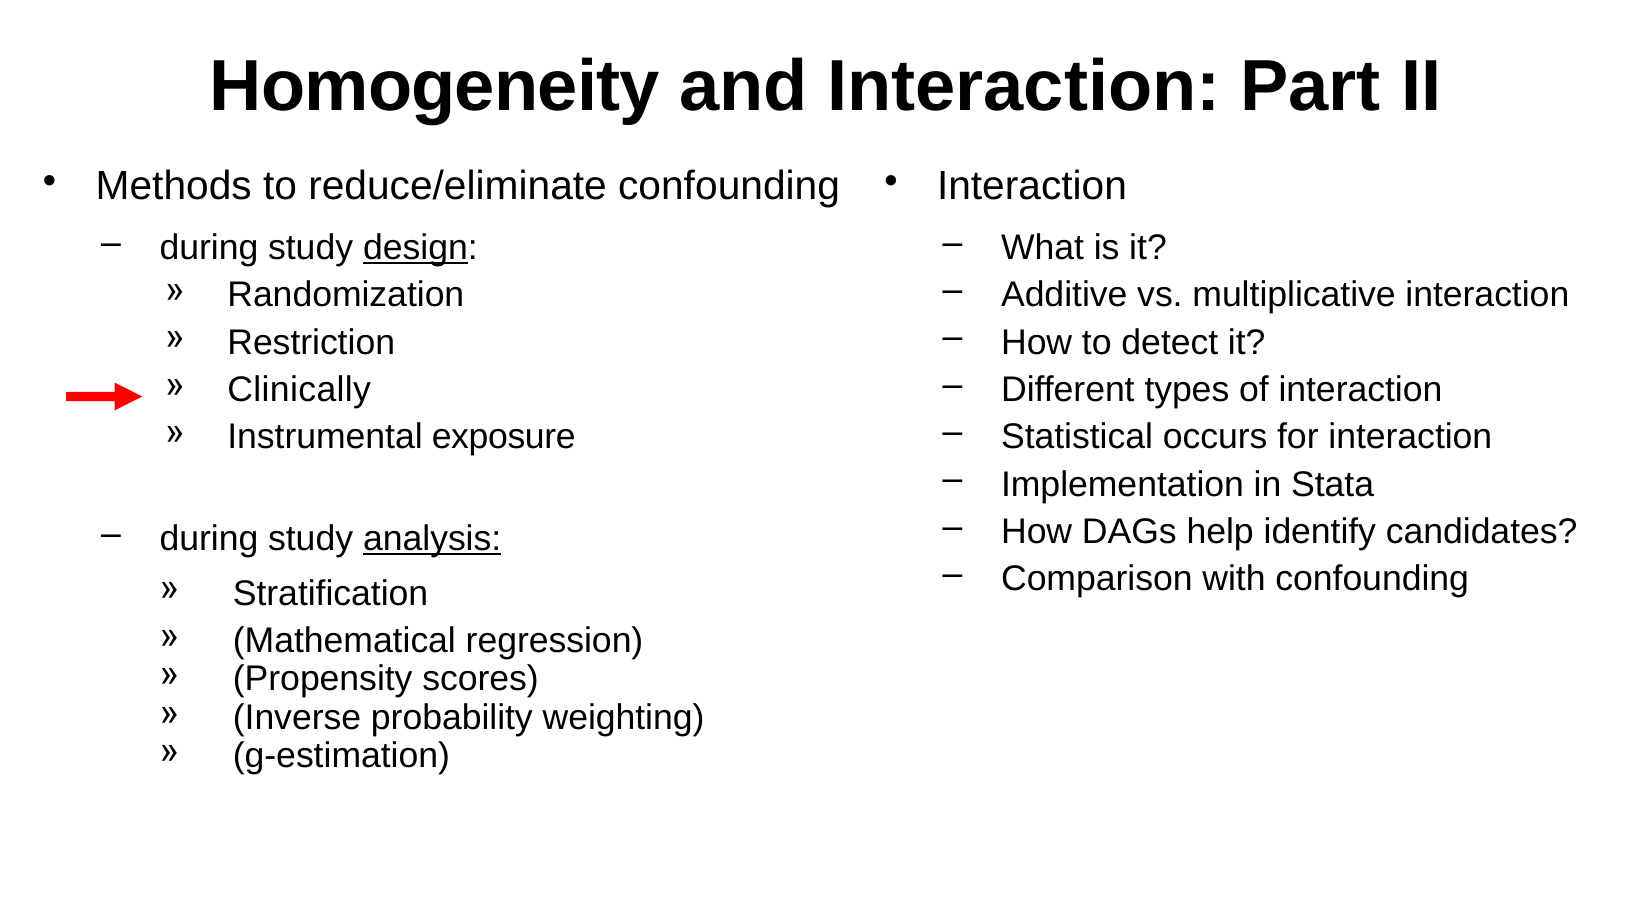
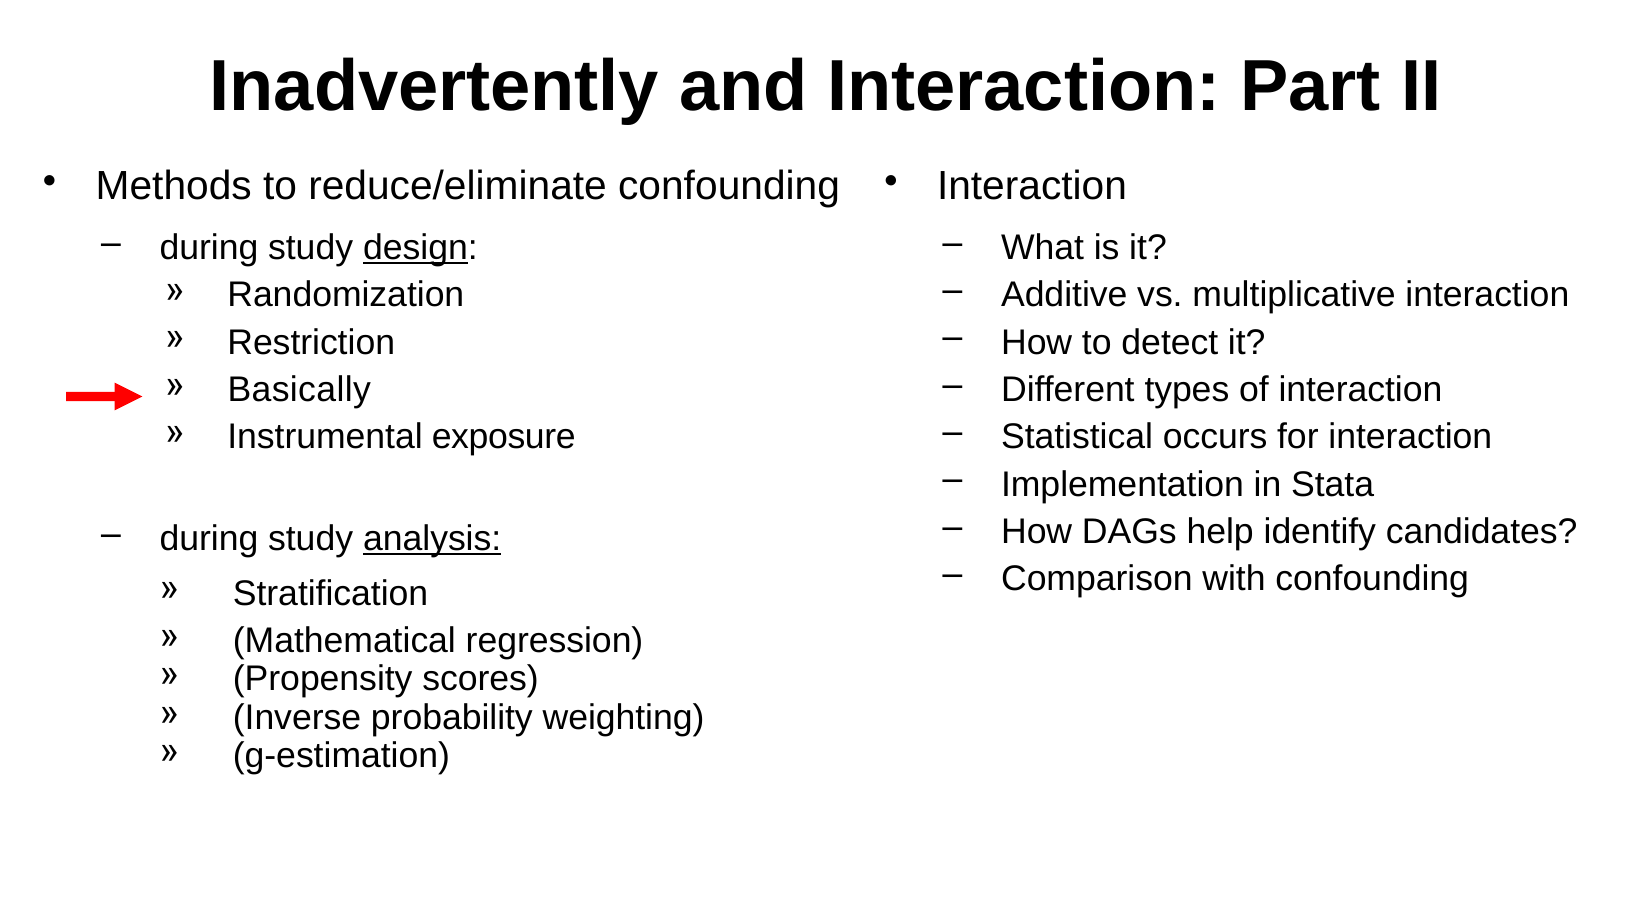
Homogeneity: Homogeneity -> Inadvertently (434, 87)
Clinically: Clinically -> Basically (299, 390)
